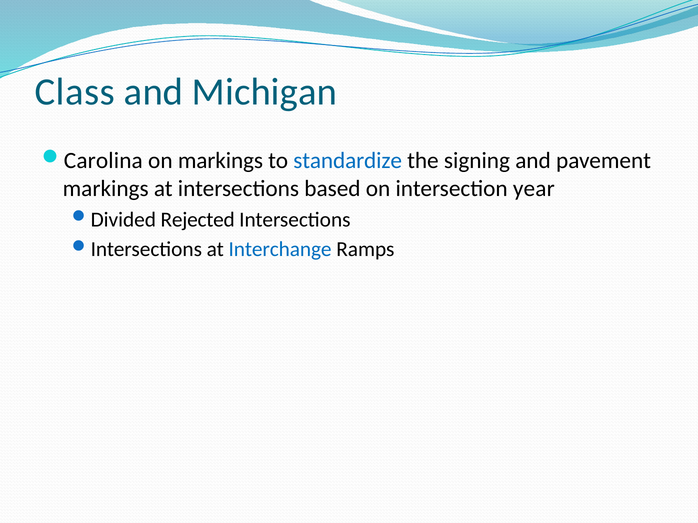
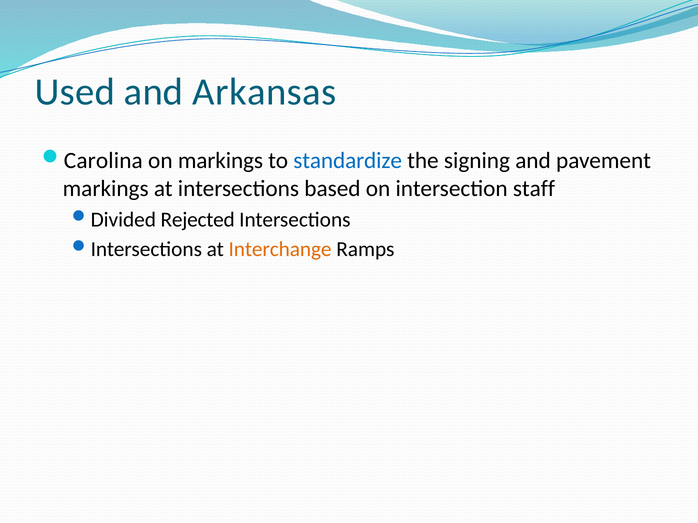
Class: Class -> Used (75, 92)
Michigan: Michigan -> Arkansas (264, 92)
year: year -> staff (534, 189)
Interchange colour: blue -> orange (280, 250)
